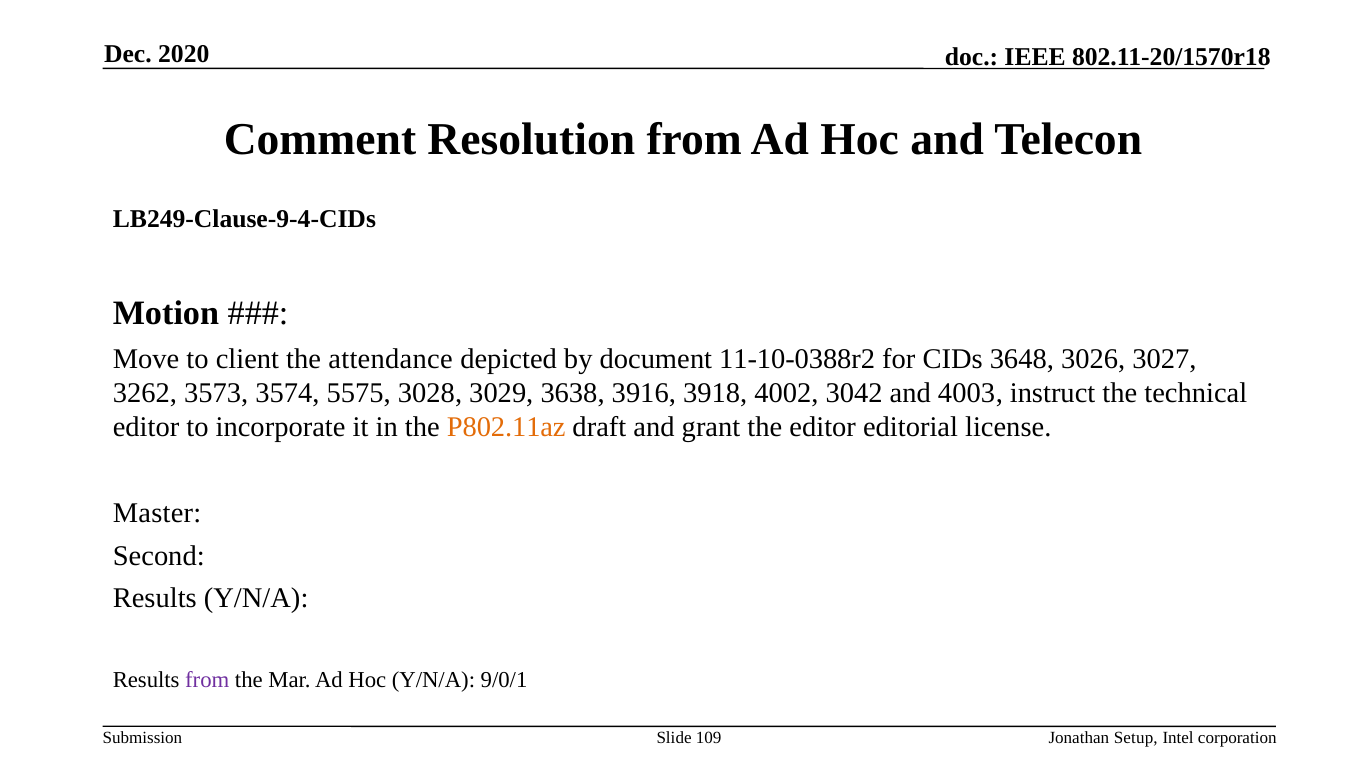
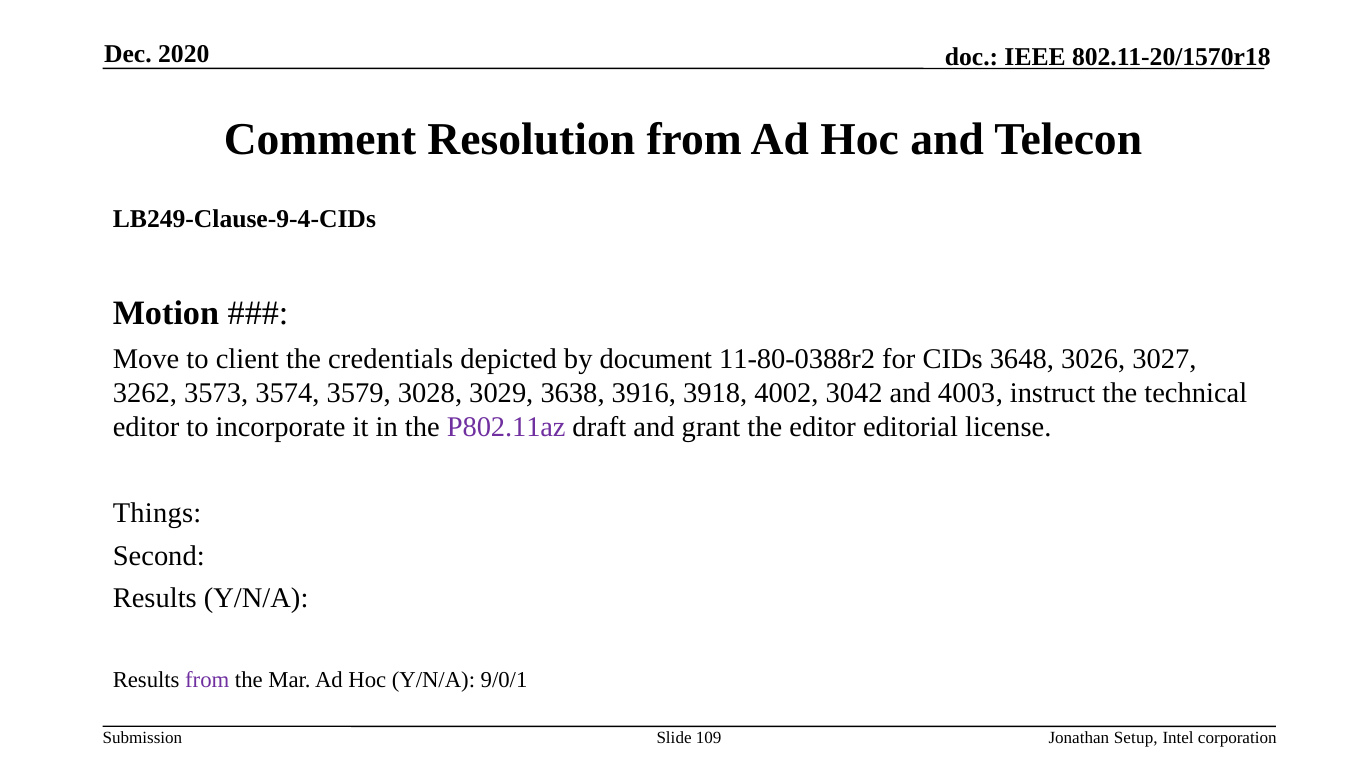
attendance: attendance -> credentials (391, 359)
11-10-0388r2: 11-10-0388r2 -> 11-80-0388r2 (797, 359)
5575: 5575 -> 3579 (359, 393)
P802.11az colour: orange -> purple (506, 427)
Master: Master -> Things (157, 513)
